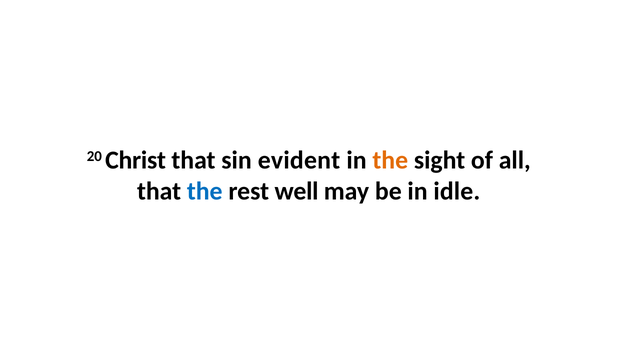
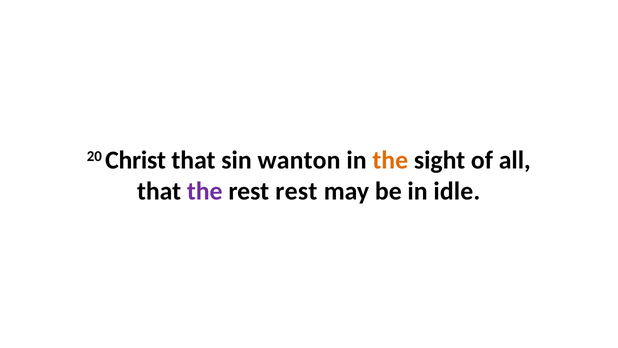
evident: evident -> wanton (299, 160)
the colour: blue -> purple (205, 191)
rest well: well -> rest (296, 191)
